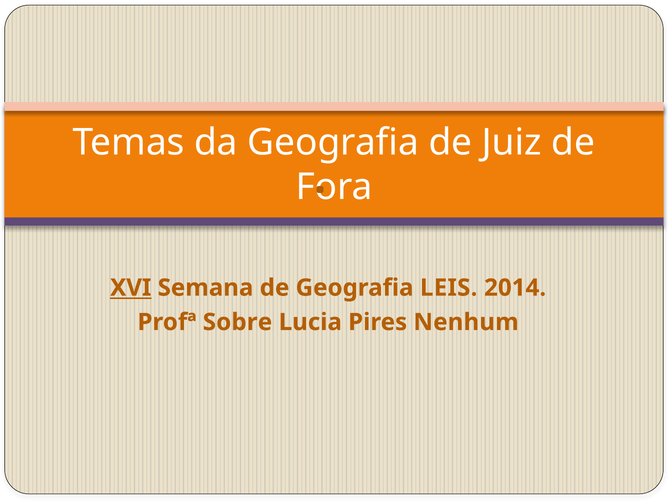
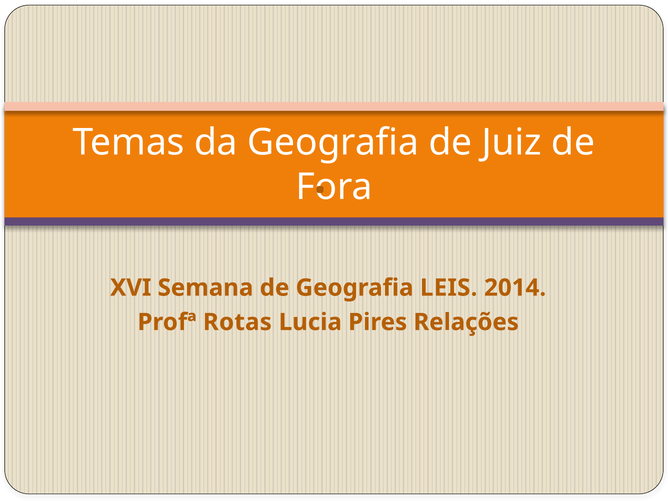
XVI underline: present -> none (131, 288)
Sobre: Sobre -> Rotas (237, 322)
Nenhum: Nenhum -> Relações (466, 322)
